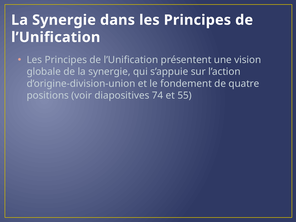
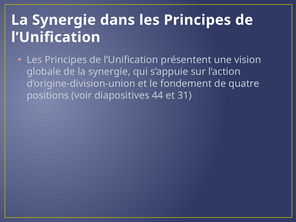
74: 74 -> 44 (158, 95)
55: 55 -> 31 (185, 95)
